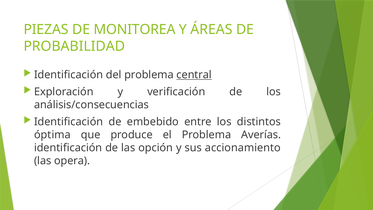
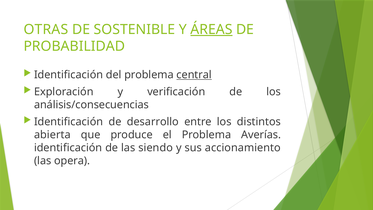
PIEZAS: PIEZAS -> OTRAS (46, 29)
MONITOREA: MONITOREA -> SOSTENIBLE (134, 29)
ÁREAS underline: none -> present (211, 29)
embebido: embebido -> desarrollo (153, 122)
óptima: óptima -> abierta (52, 135)
opción: opción -> siendo (156, 148)
